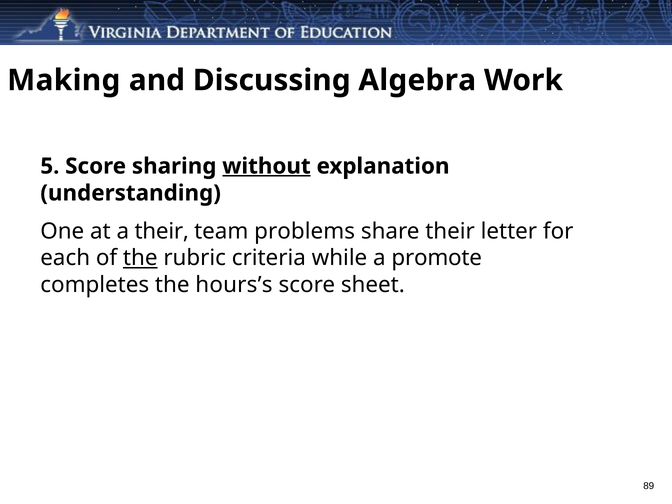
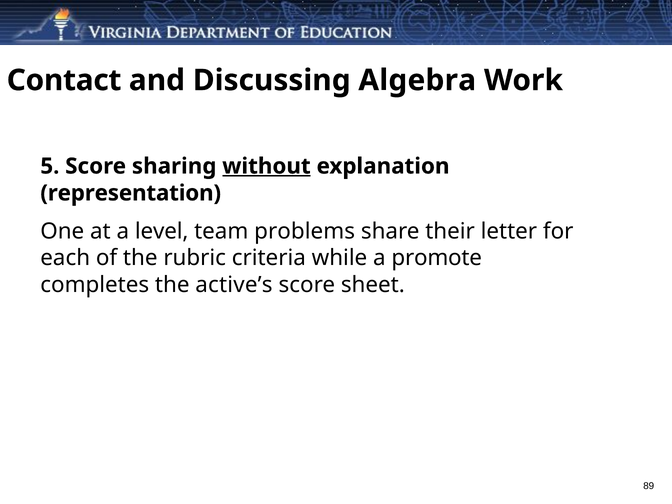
Making: Making -> Contact (64, 80)
understanding: understanding -> representation (131, 193)
a their: their -> level (162, 231)
the underline: present -> none (140, 258)
hours’s: hours’s -> active’s (234, 285)
